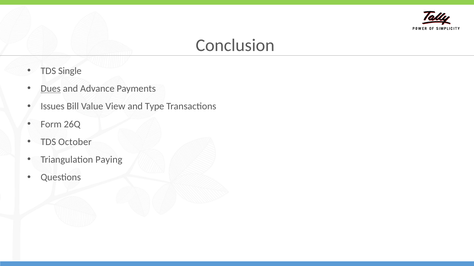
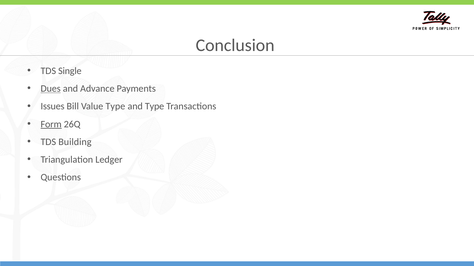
Value View: View -> Type (115, 107)
Form underline: none -> present (51, 124)
October: October -> Building (75, 142)
Paying: Paying -> Ledger (109, 160)
